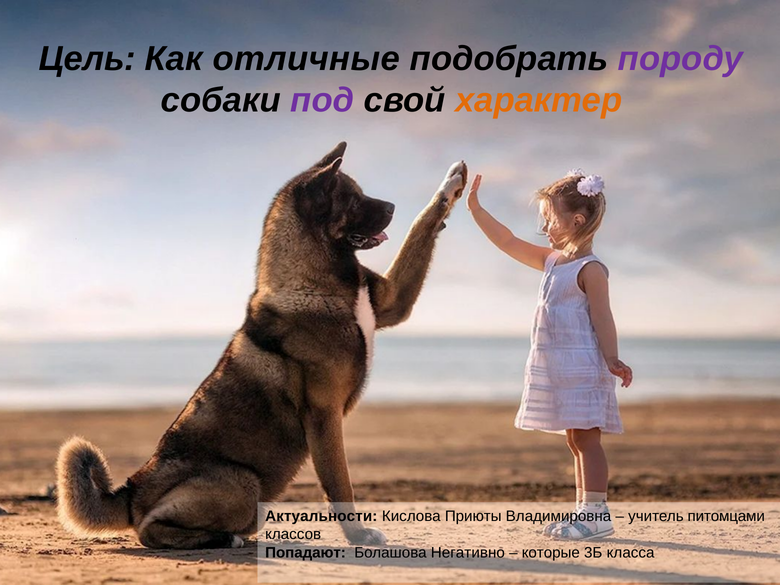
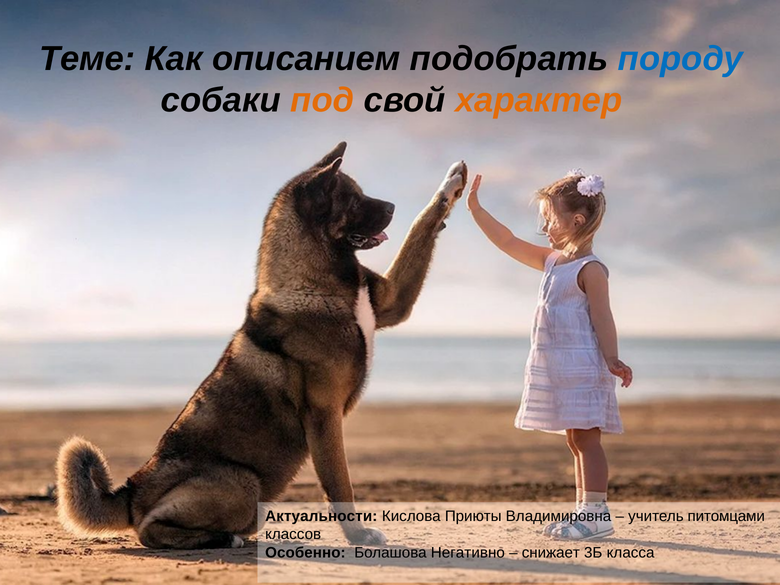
Цель: Цель -> Теме (87, 59)
отличные: отличные -> описанием (306, 59)
породу colour: purple -> blue (681, 59)
под colour: purple -> orange (322, 101)
Попадают: Попадают -> Особенно (305, 553)
которые: которые -> снижает (551, 553)
